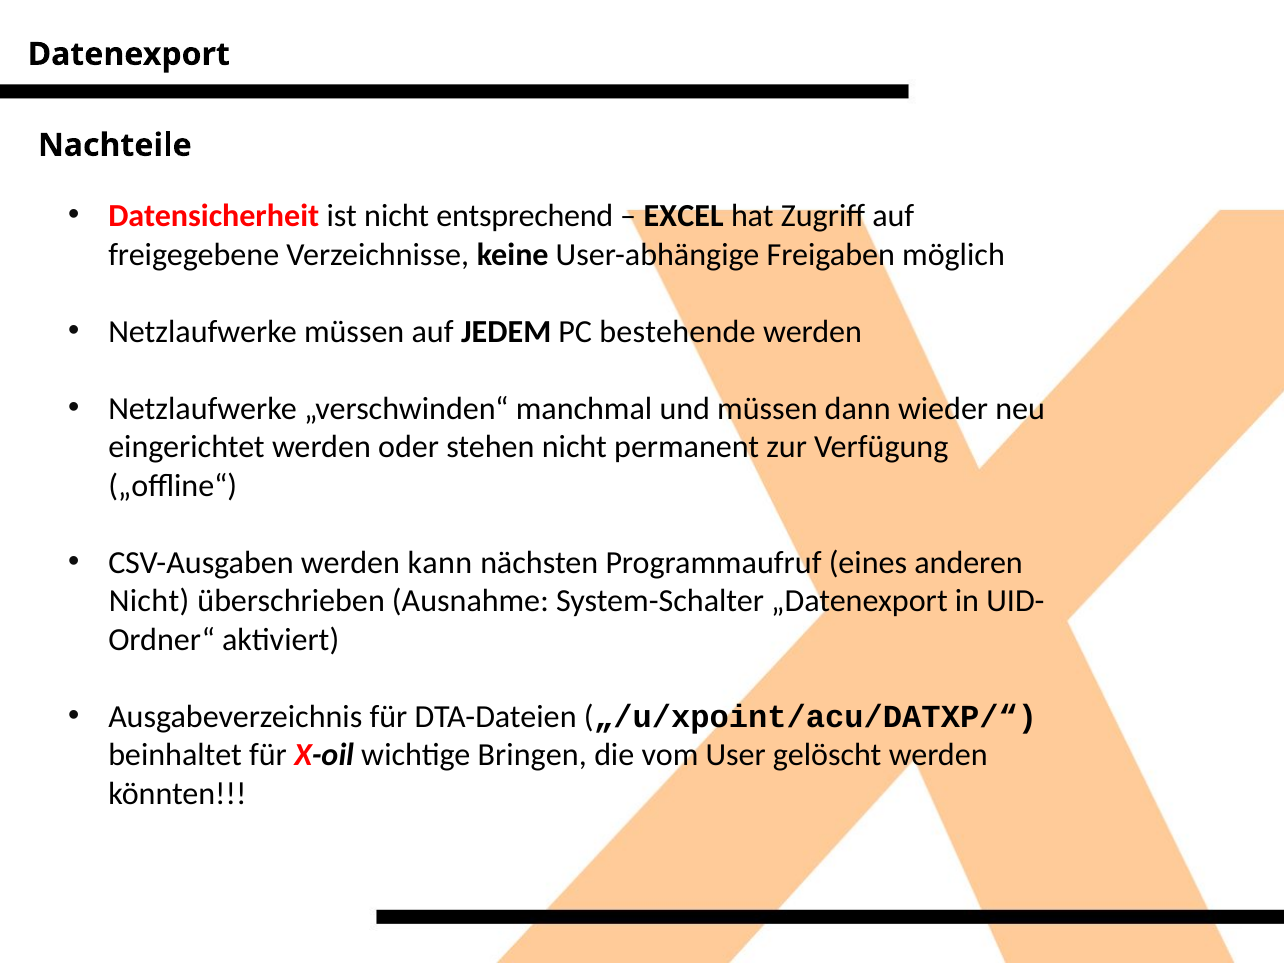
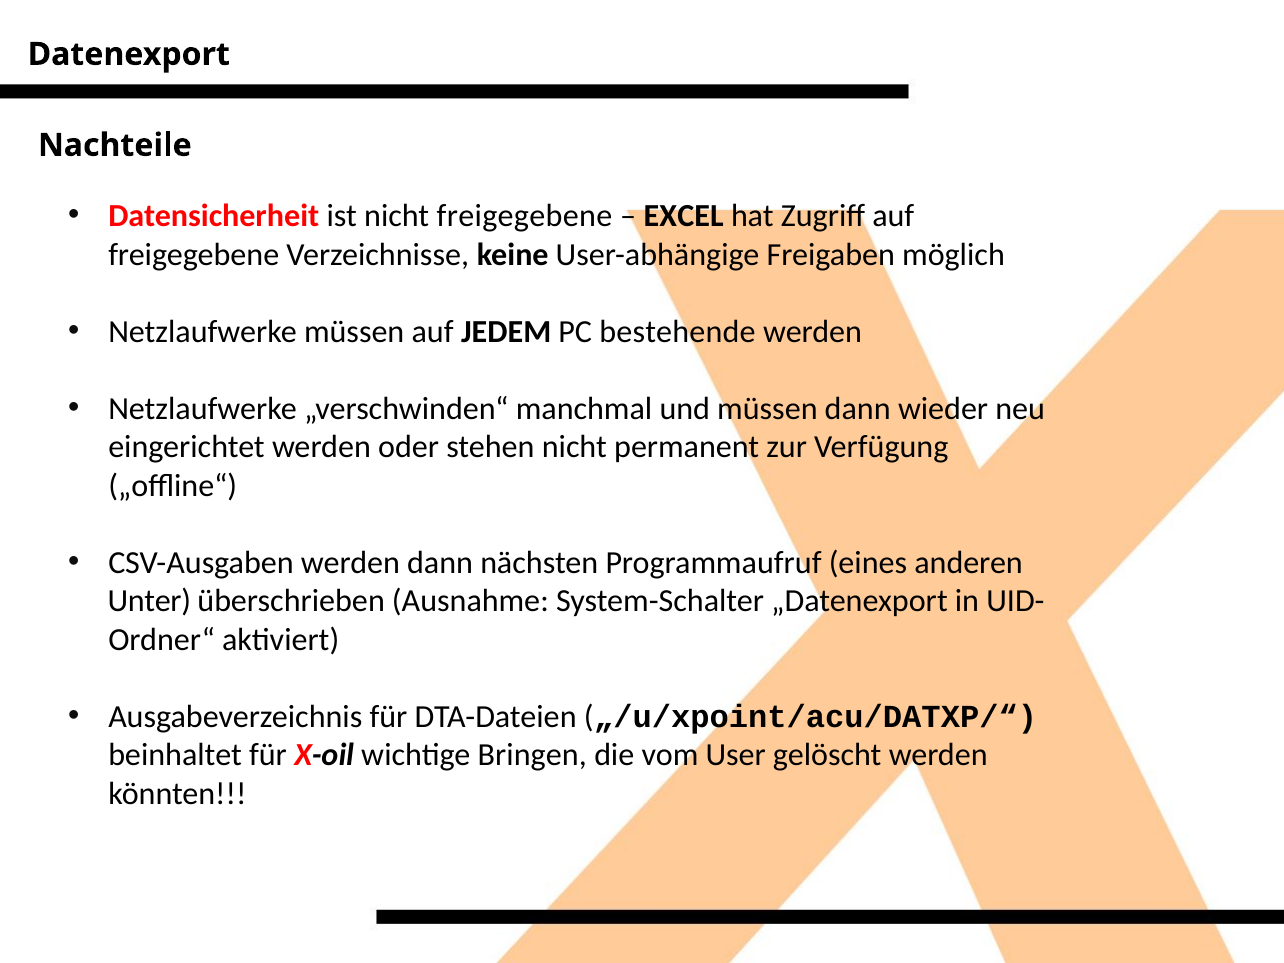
nicht entsprechend: entsprechend -> freigegebene (524, 216)
werden kann: kann -> dann (440, 563)
Nicht: Nicht -> Unter (149, 601)
